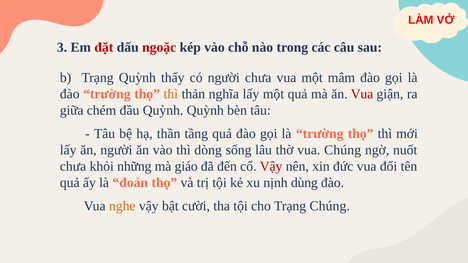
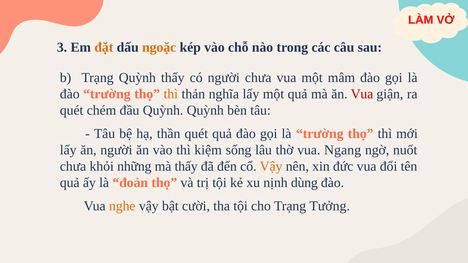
đặt colour: red -> orange (104, 47)
ngoặc colour: red -> orange (159, 47)
giữa: giữa -> quét (72, 111)
thần tầng: tầng -> quét (196, 134)
dòng: dòng -> kiệm (208, 150)
vua Chúng: Chúng -> Ngang (343, 150)
mà giáo: giáo -> thấy (186, 167)
Vậy colour: red -> orange (271, 167)
Trạng Chúng: Chúng -> Tưởng (330, 206)
